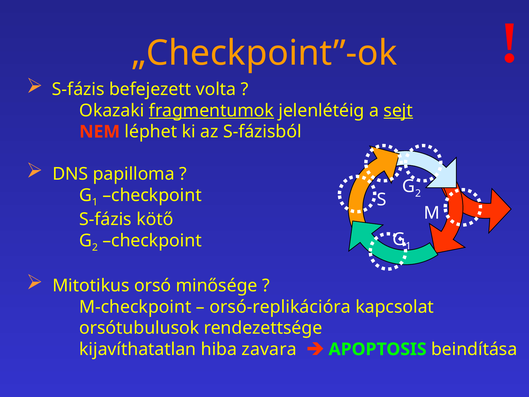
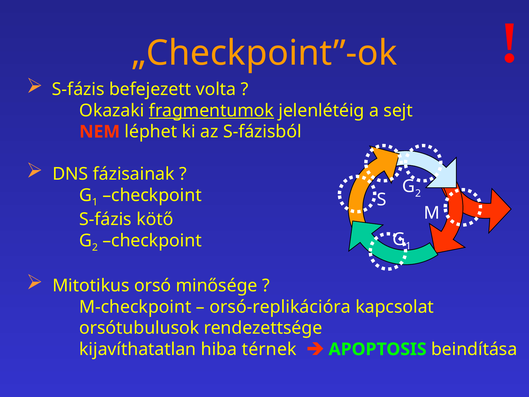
sejt underline: present -> none (398, 110)
papilloma: papilloma -> fázisainak (134, 174)
zavara: zavara -> térnek (269, 349)
